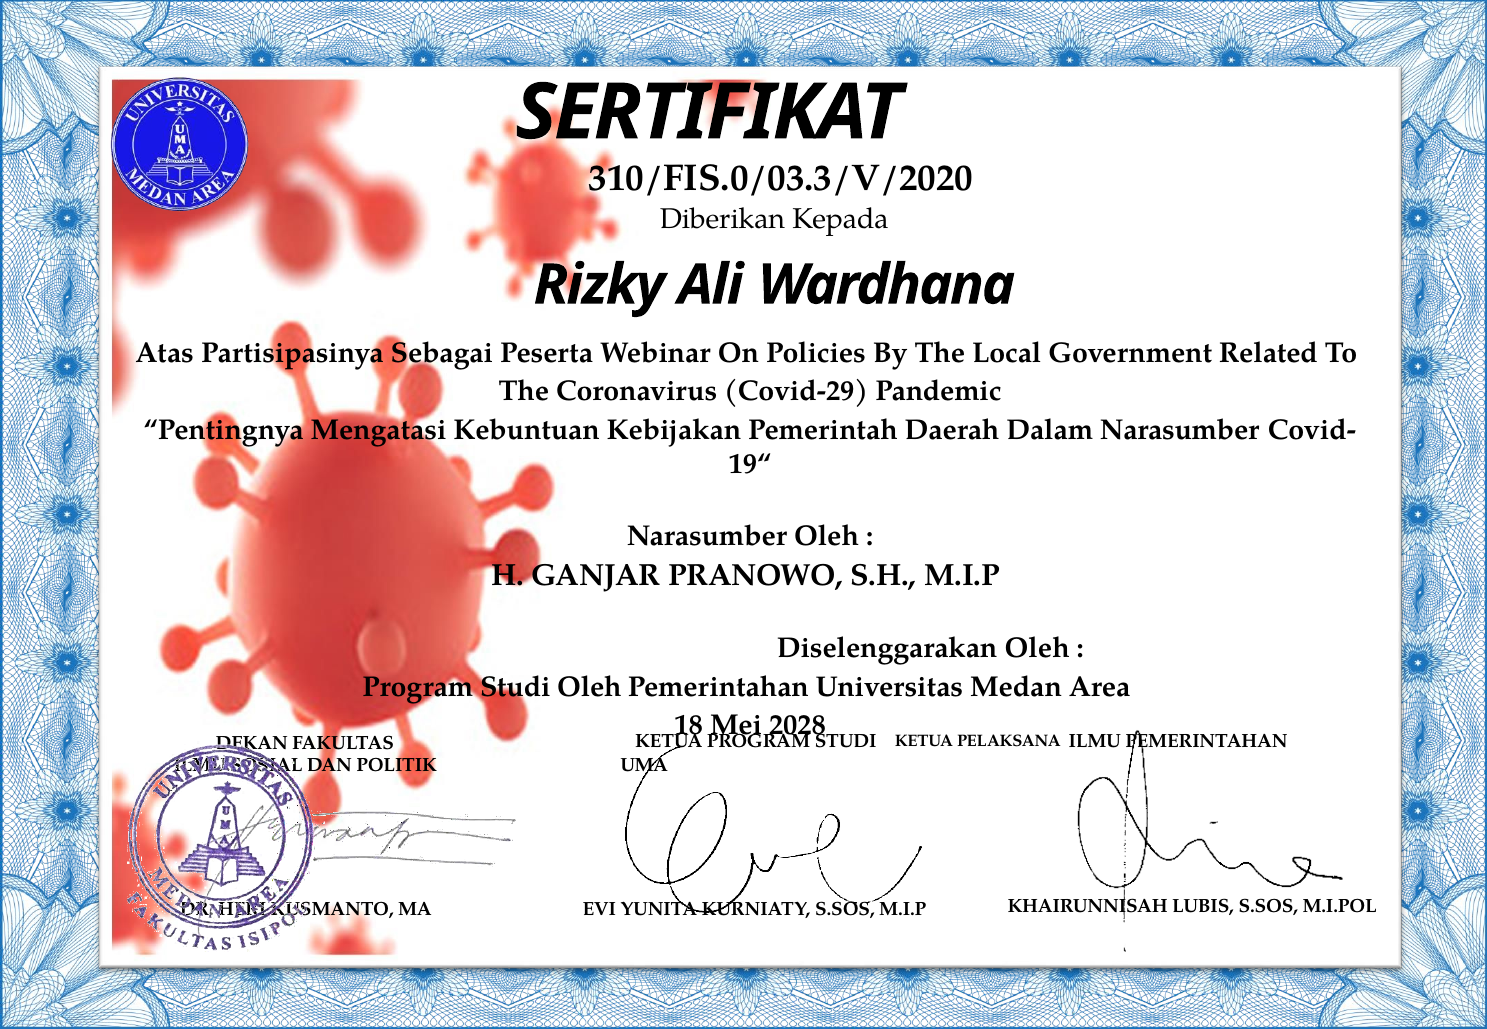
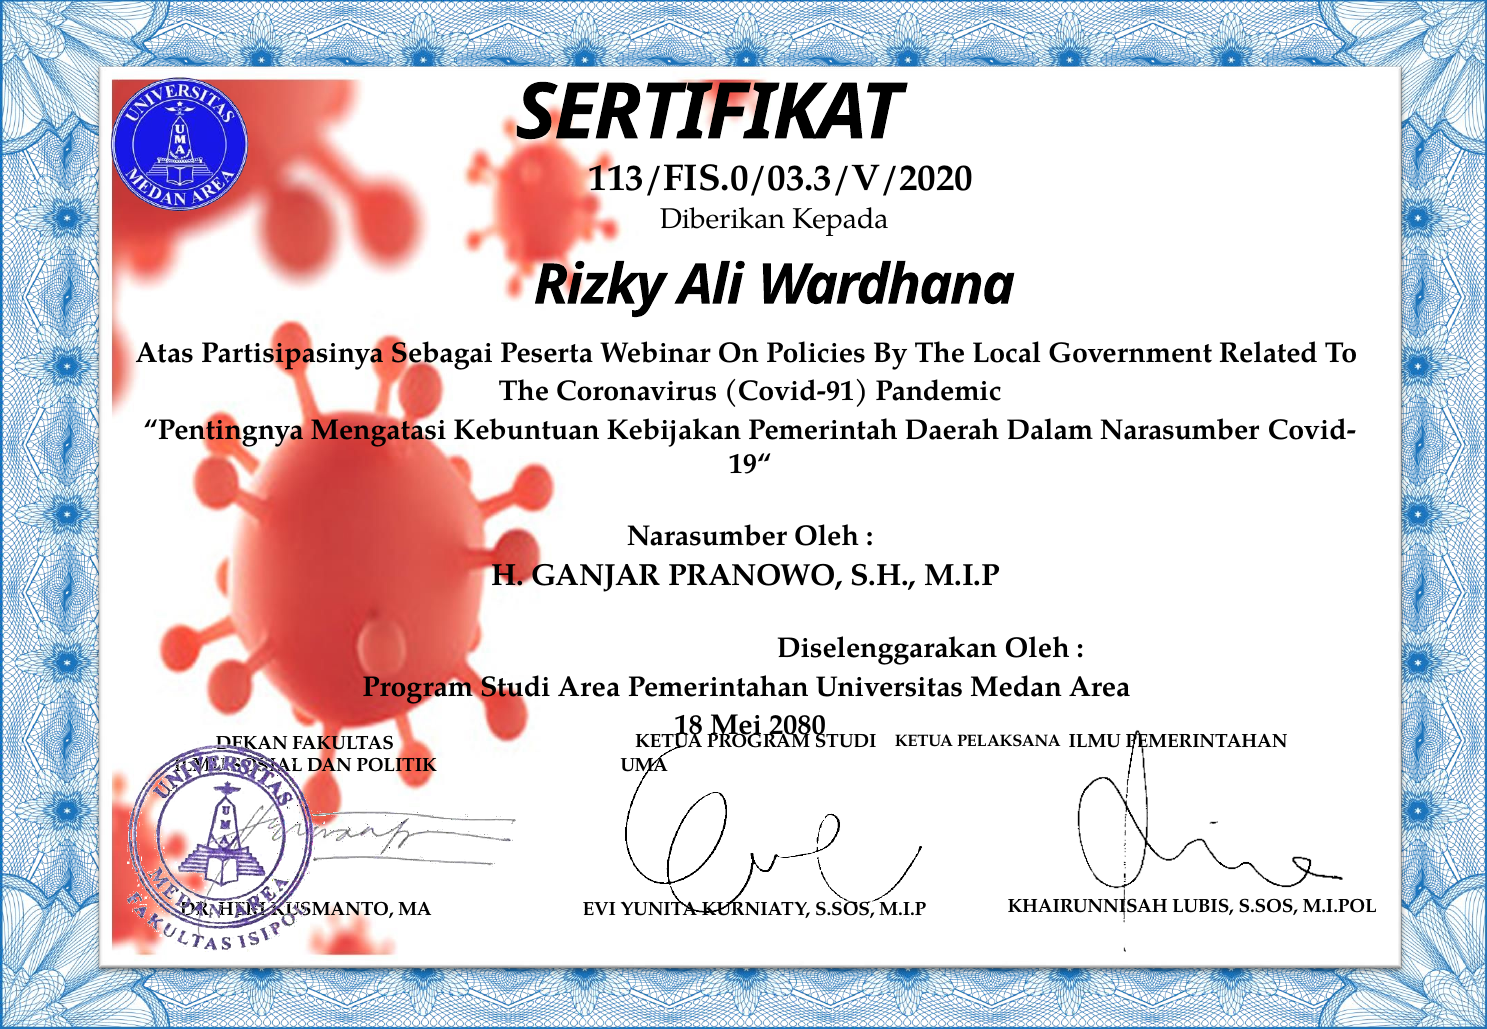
310/FIS.0/03.3/V/2020: 310/FIS.0/03.3/V/2020 -> 113/FIS.0/03.3/V/2020 (781, 178)
Covid-29: Covid-29 -> Covid-91 (796, 391)
Studi Oleh: Oleh -> Area (589, 688)
2028: 2028 -> 2080 (797, 726)
